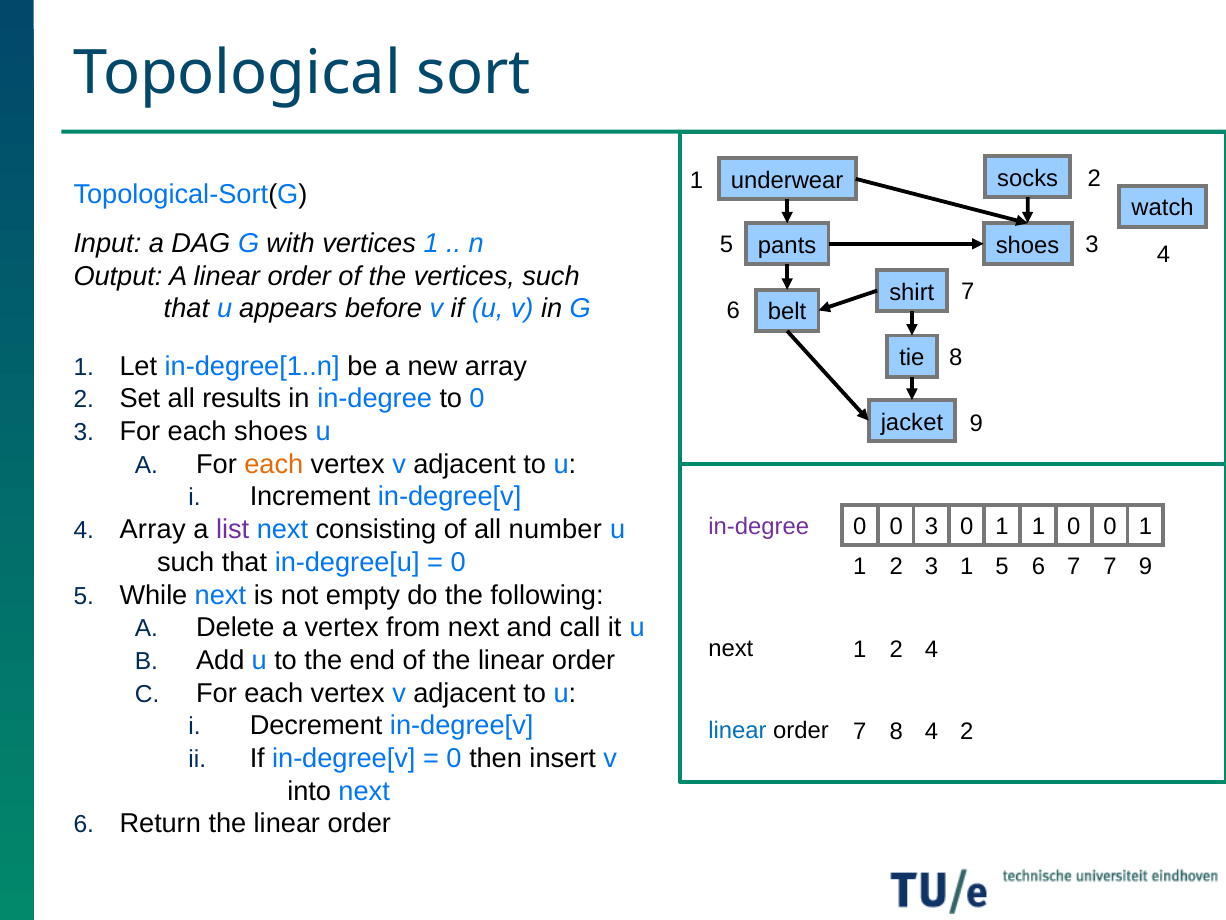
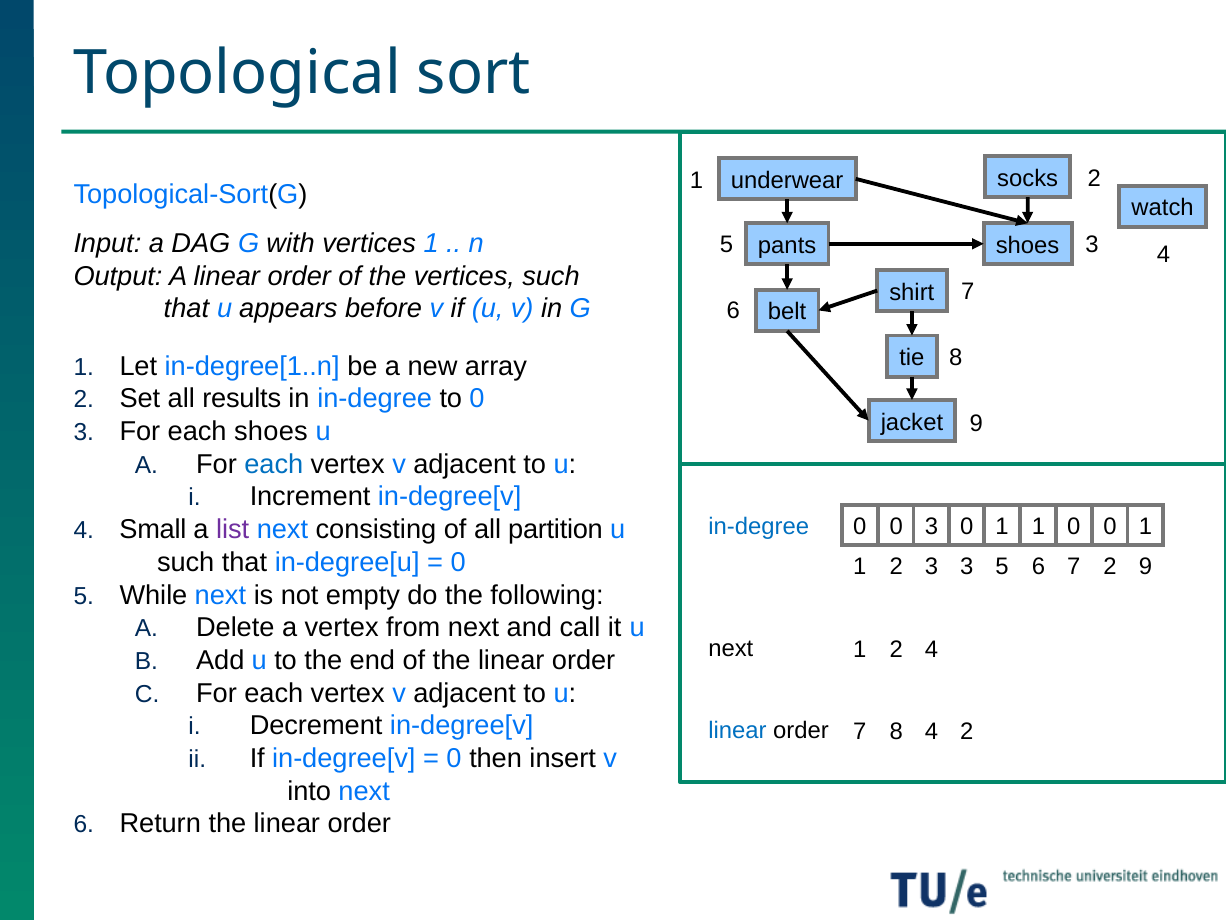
each colour: orange -> blue (274, 464)
in-degree colour: purple -> blue (759, 526)
4 Array: Array -> Small (153, 529)
number: number -> partition (555, 529)
3 1: 1 -> 3 (967, 566)
7 7: 7 -> 2 (1110, 566)
